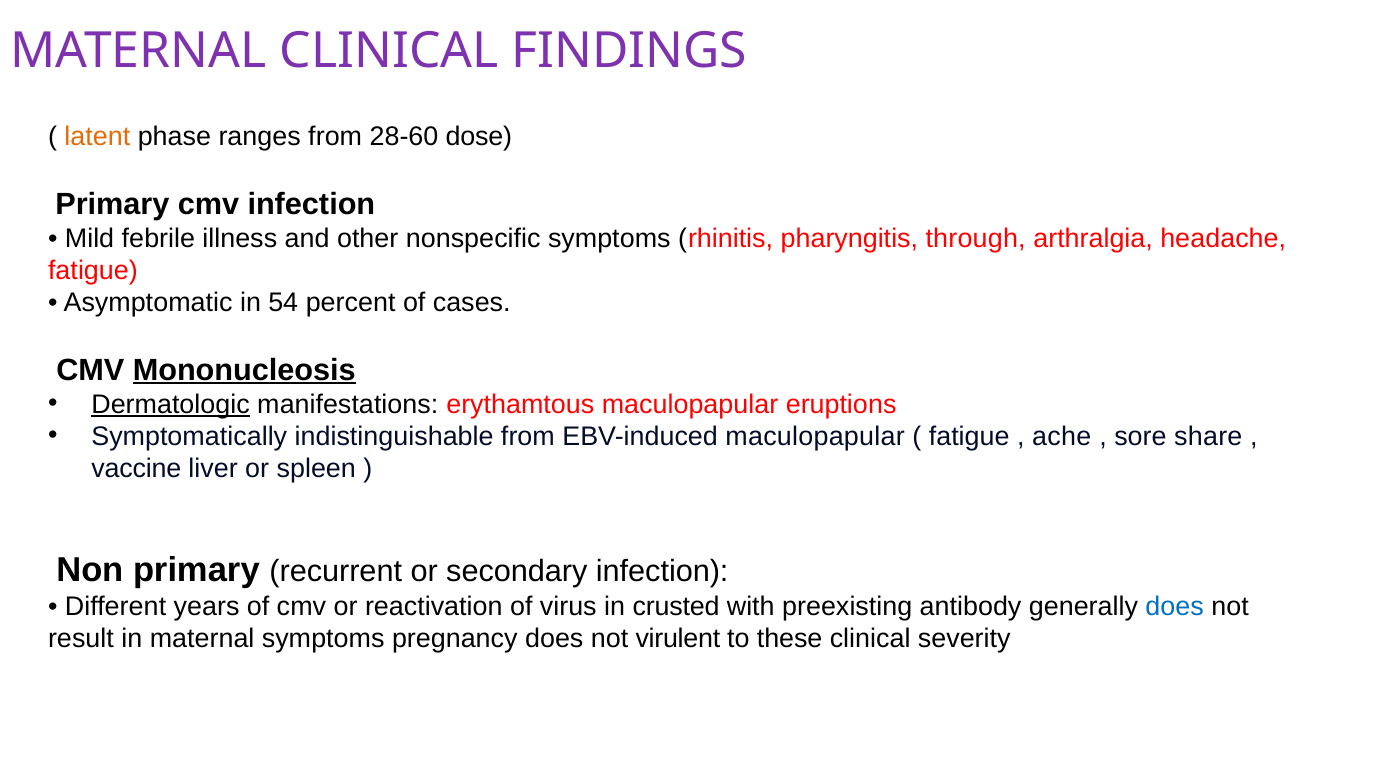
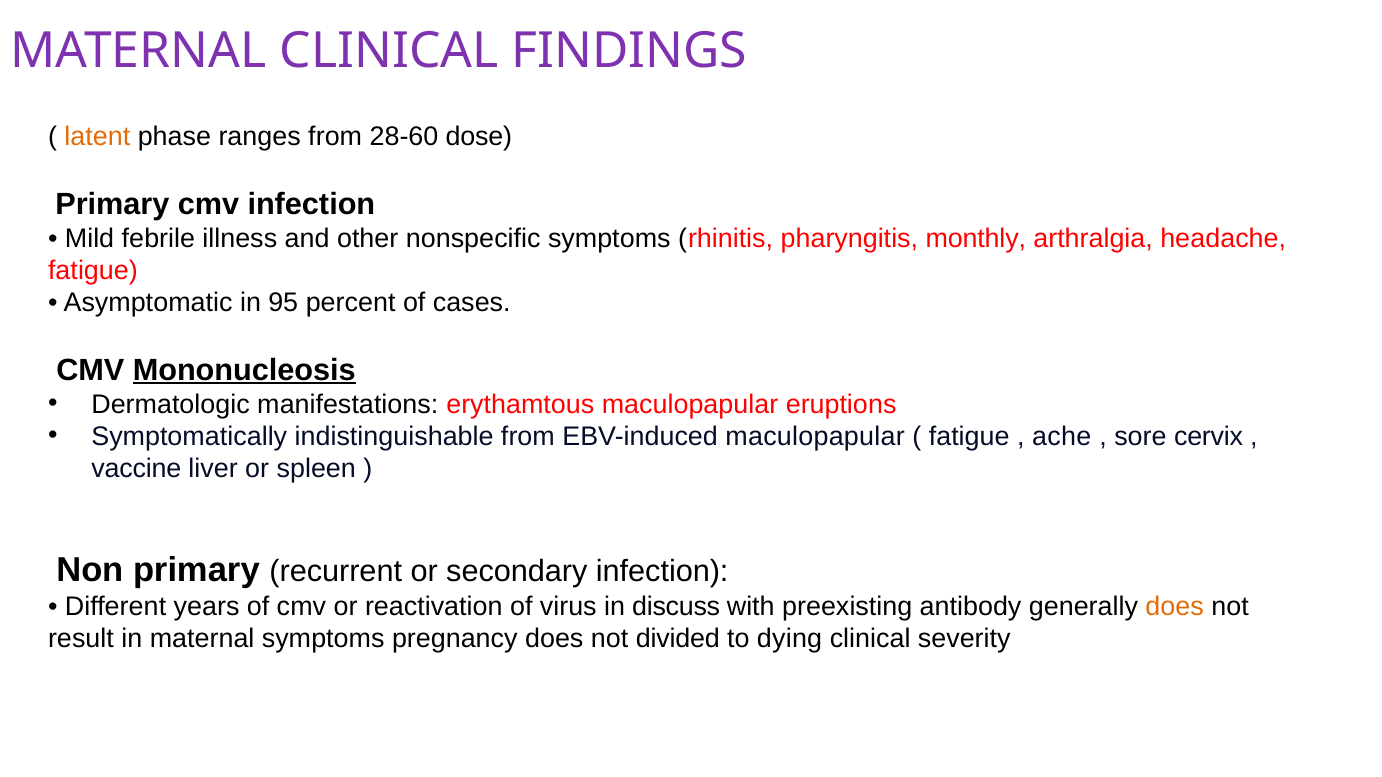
through: through -> monthly (976, 238)
54: 54 -> 95 (283, 303)
Dermatologic underline: present -> none (171, 404)
share: share -> cervix (1209, 437)
crusted: crusted -> discuss (676, 607)
does colour: blue -> orange (1175, 607)
virulent: virulent -> divided (678, 639)
these: these -> dying (790, 639)
